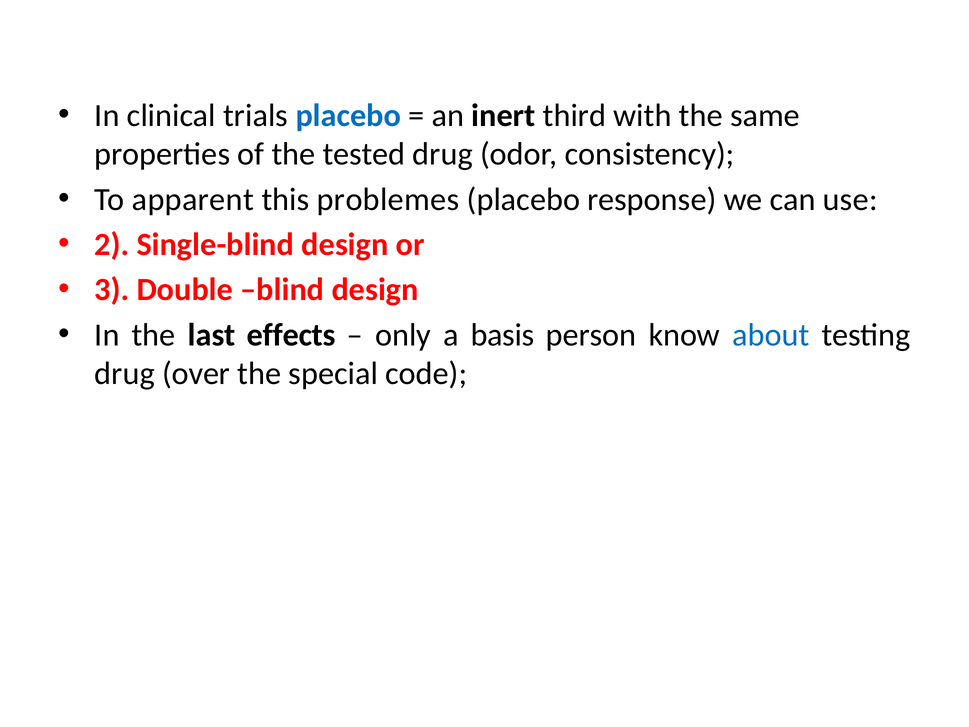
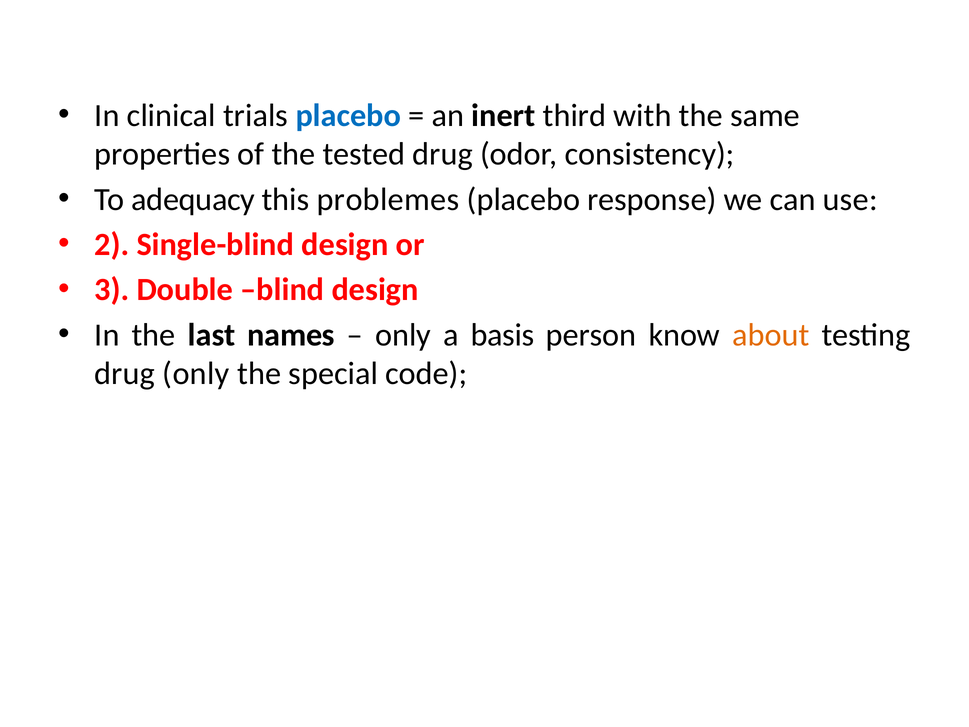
apparent: apparent -> adequacy (193, 199)
effects: effects -> names (291, 335)
about colour: blue -> orange (771, 335)
drug over: over -> only (196, 374)
